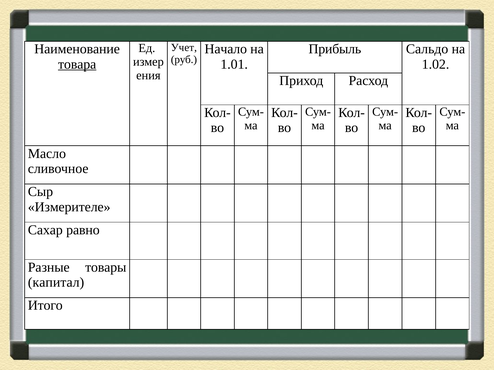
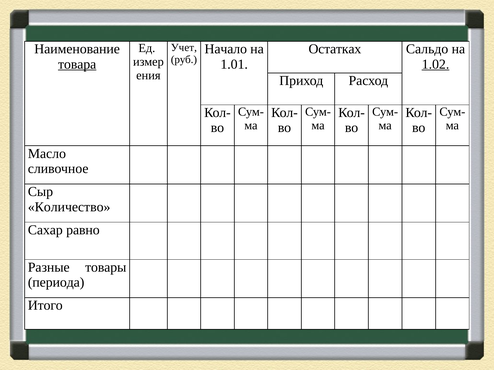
Прибыль: Прибыль -> Остатках (335, 49)
1.02 underline: none -> present (436, 64)
Измерителе: Измерителе -> Количество (69, 207)
капитал: капитал -> периода (56, 283)
